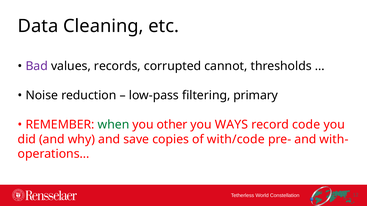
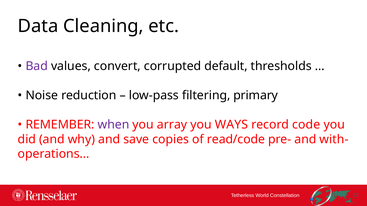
records: records -> convert (117, 66)
cannot: cannot -> default (226, 66)
when colour: green -> purple (113, 125)
other: other -> array (172, 125)
with/code: with/code -> read/code (236, 140)
